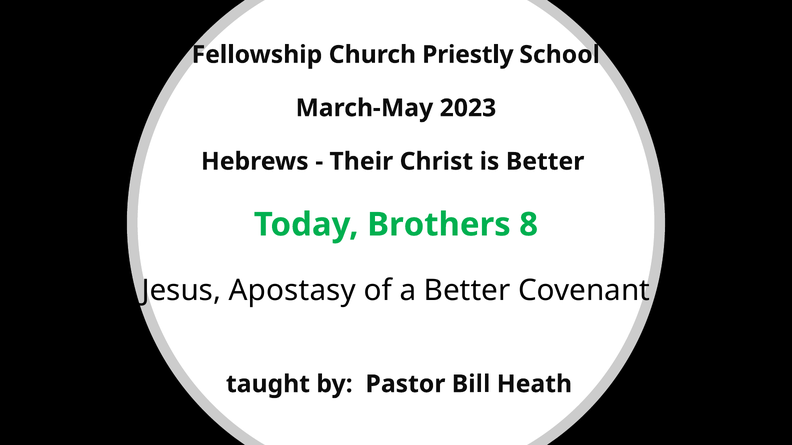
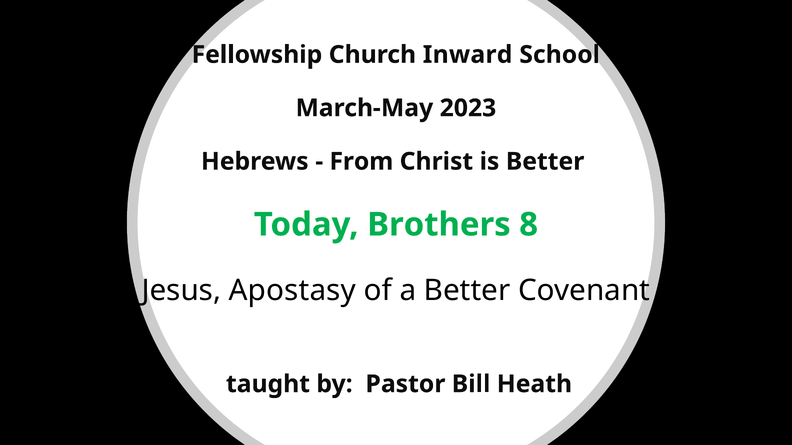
Priestly: Priestly -> Inward (468, 55)
Their: Their -> From (361, 162)
